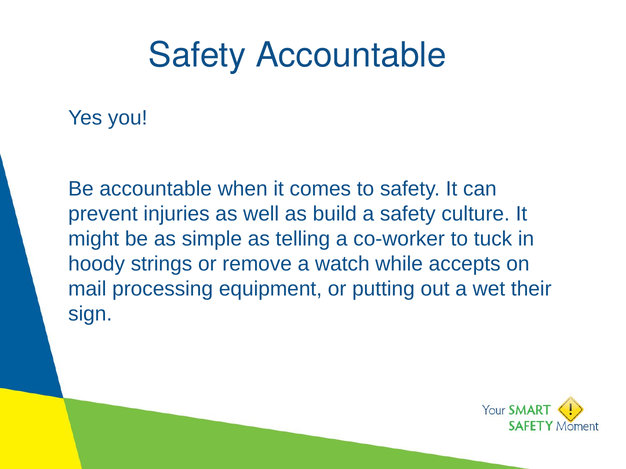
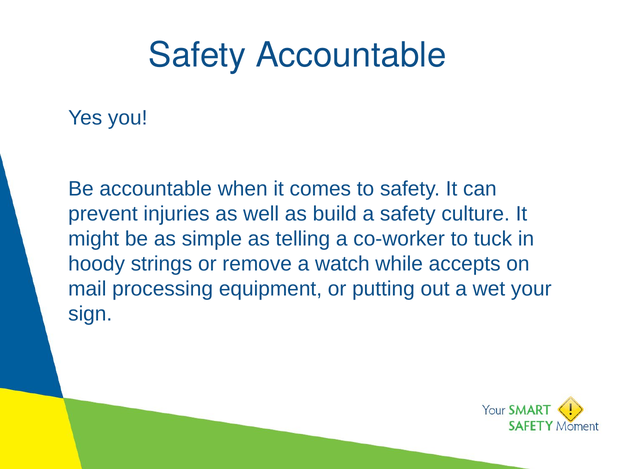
their: their -> your (531, 289)
